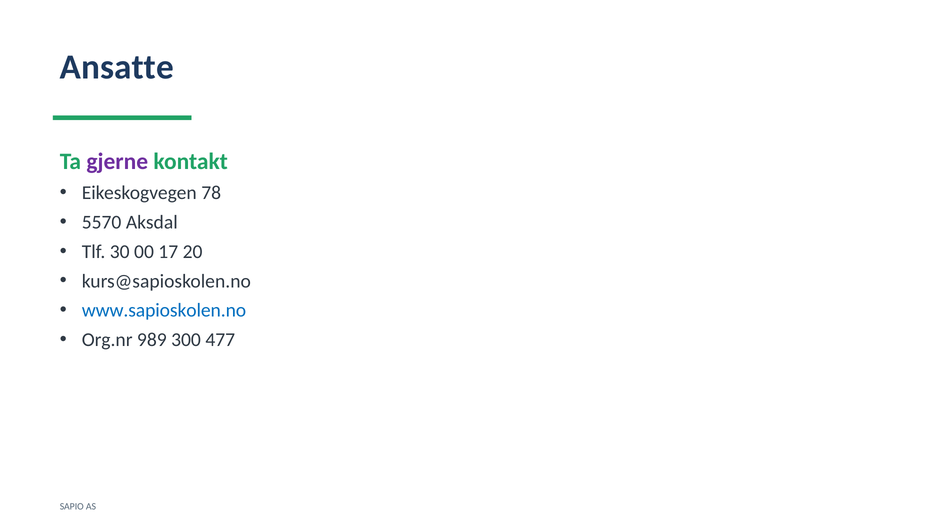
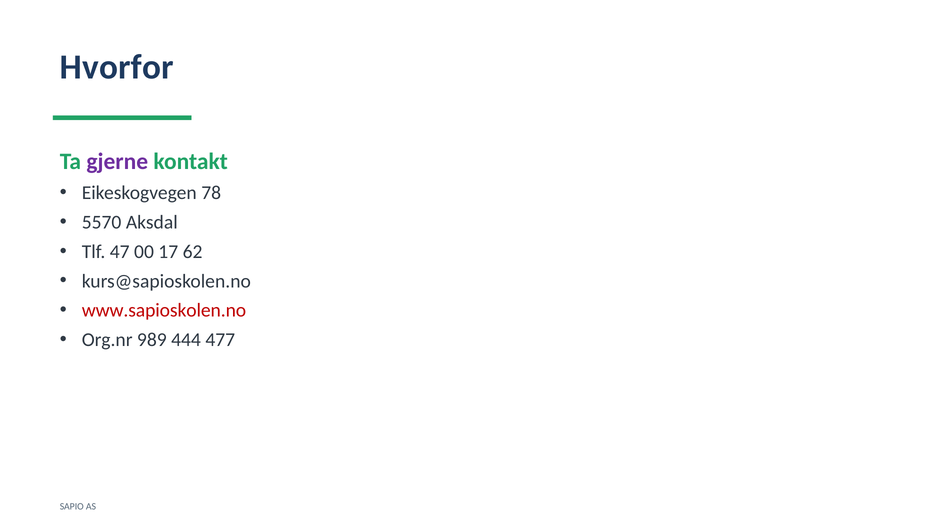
Ansatte: Ansatte -> Hvorfor (117, 67)
30: 30 -> 47 (120, 252)
20: 20 -> 62 (193, 252)
www.sapioskolen.no colour: blue -> red (164, 311)
300: 300 -> 444 (186, 340)
